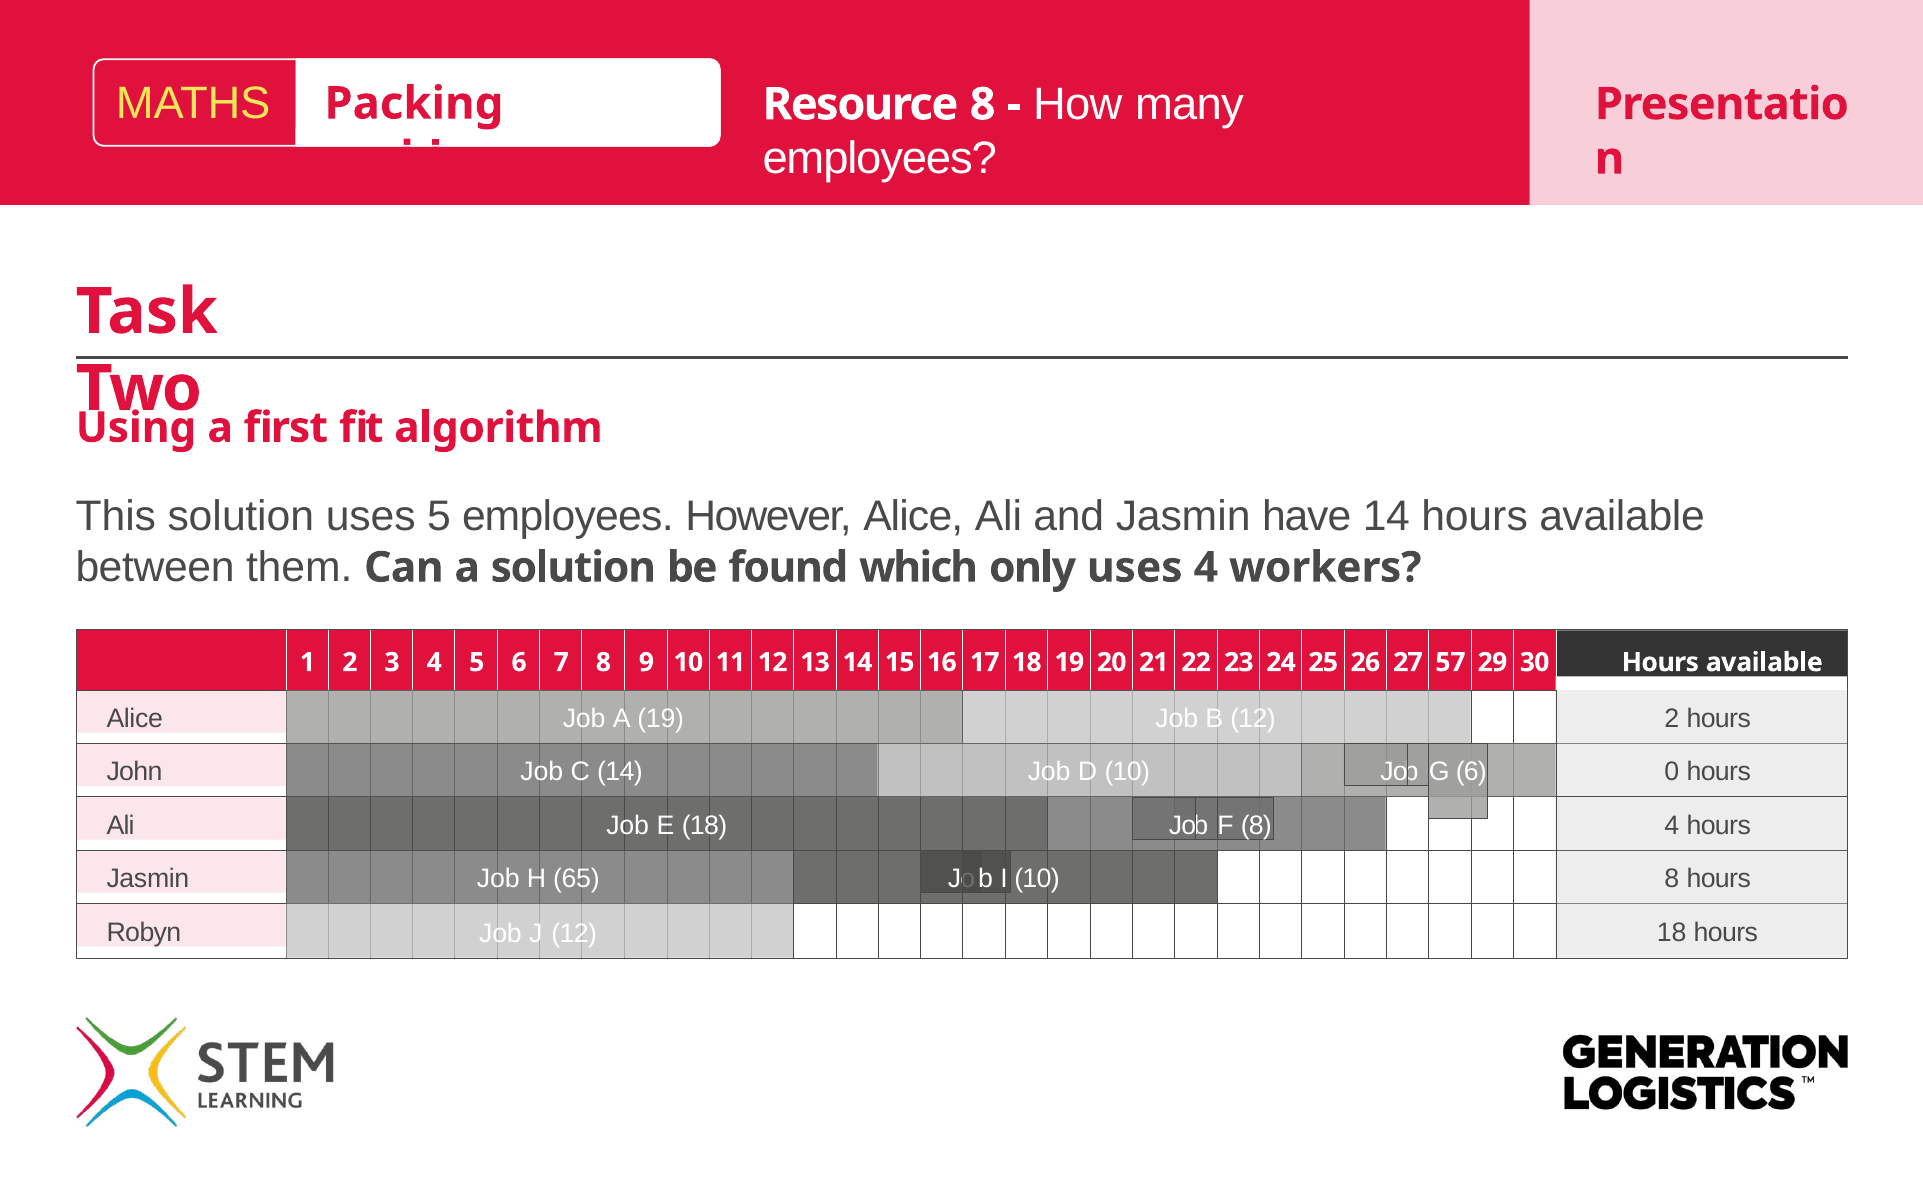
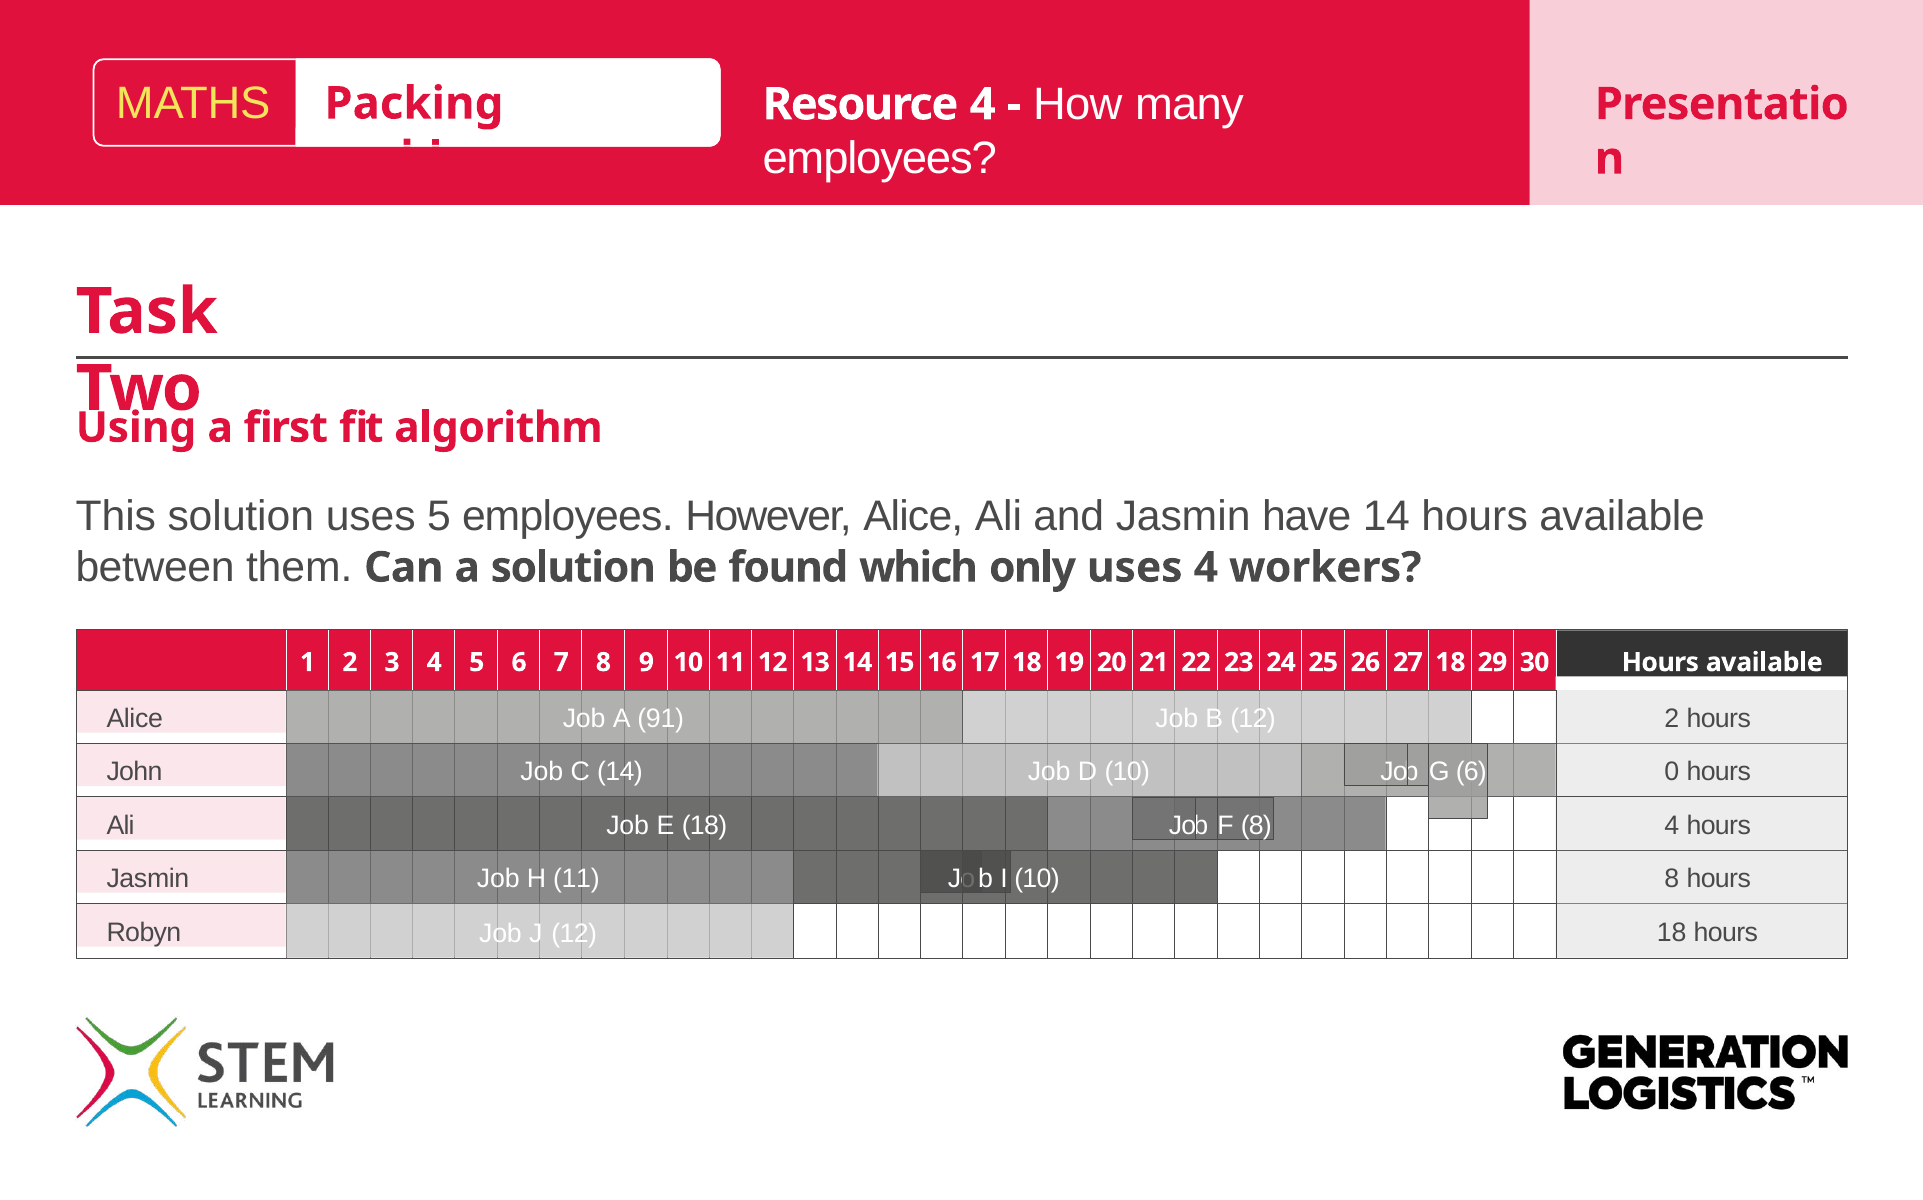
Resource 8: 8 -> 4 (983, 104)
14 57: 57 -> 18 (1450, 663)
A 19: 19 -> 91 (661, 719)
H 65: 65 -> 11 (576, 879)
